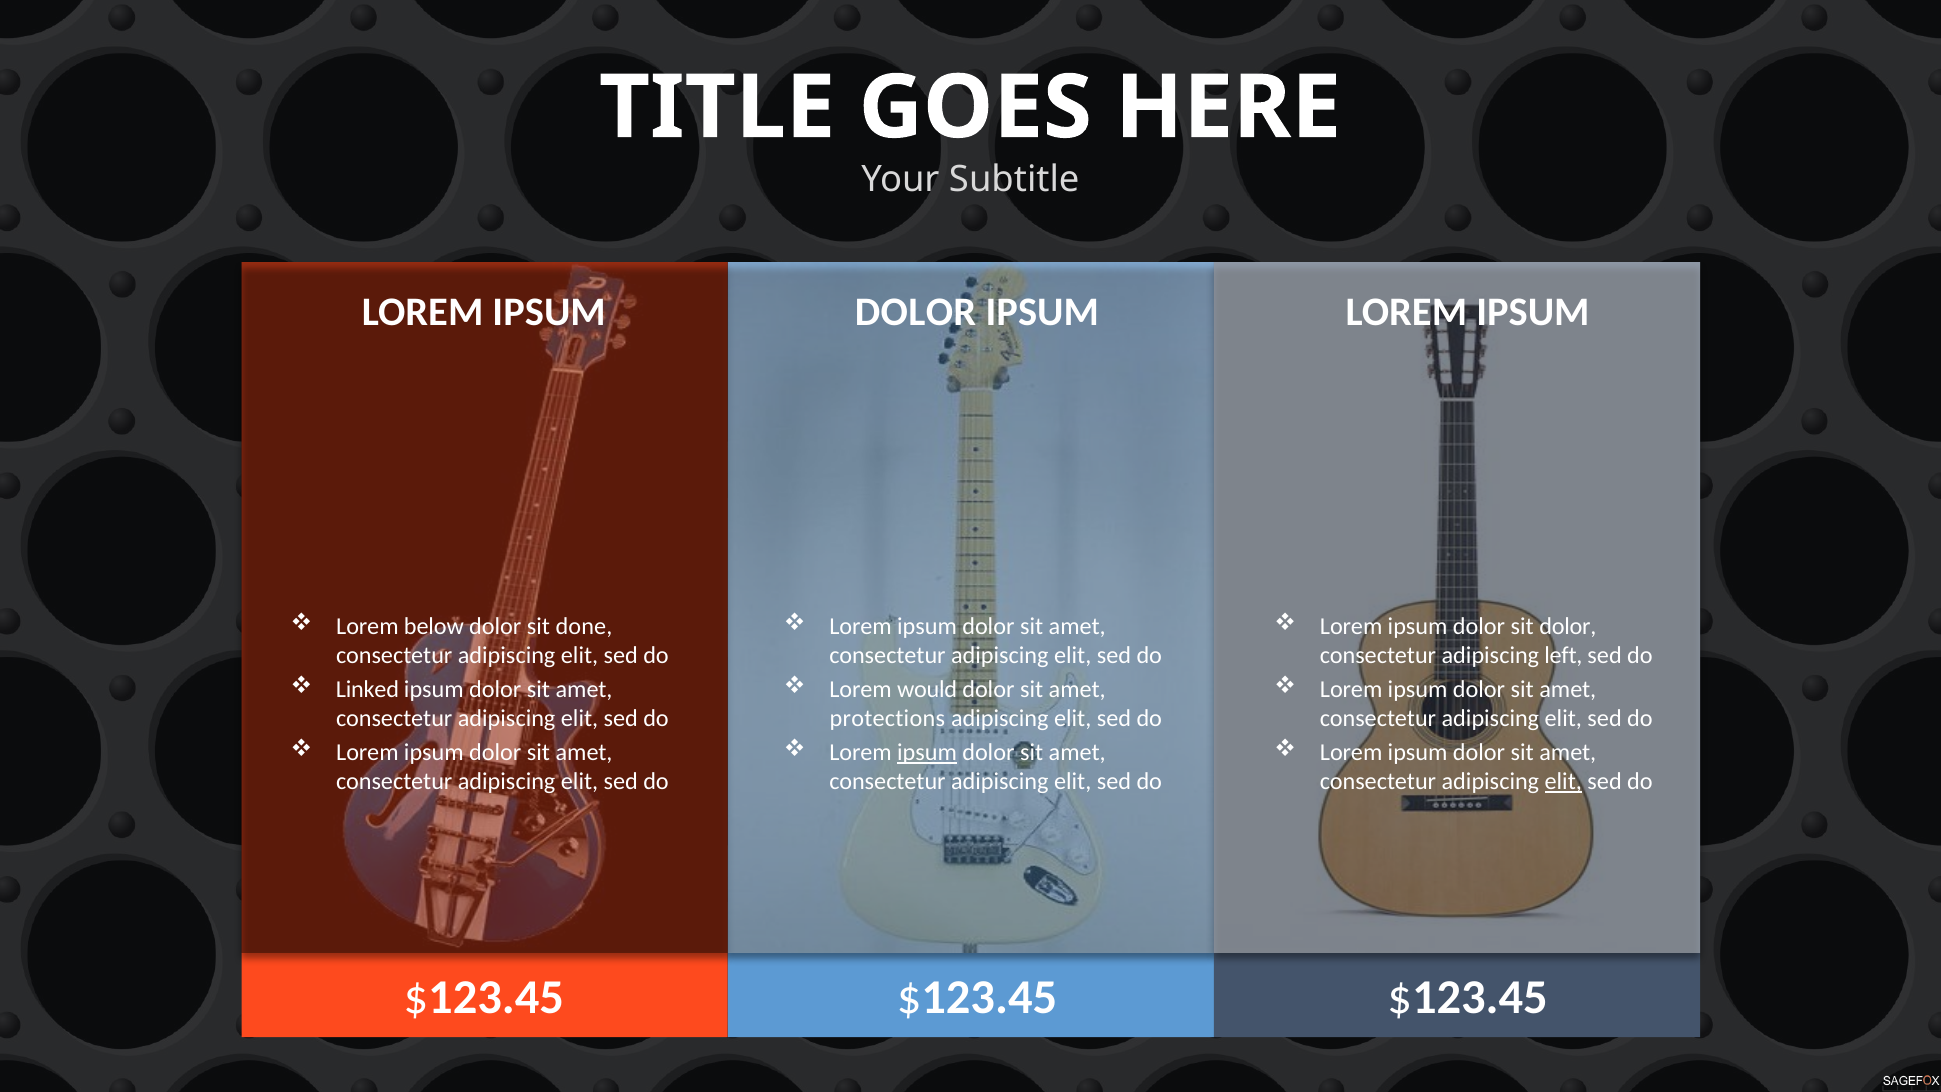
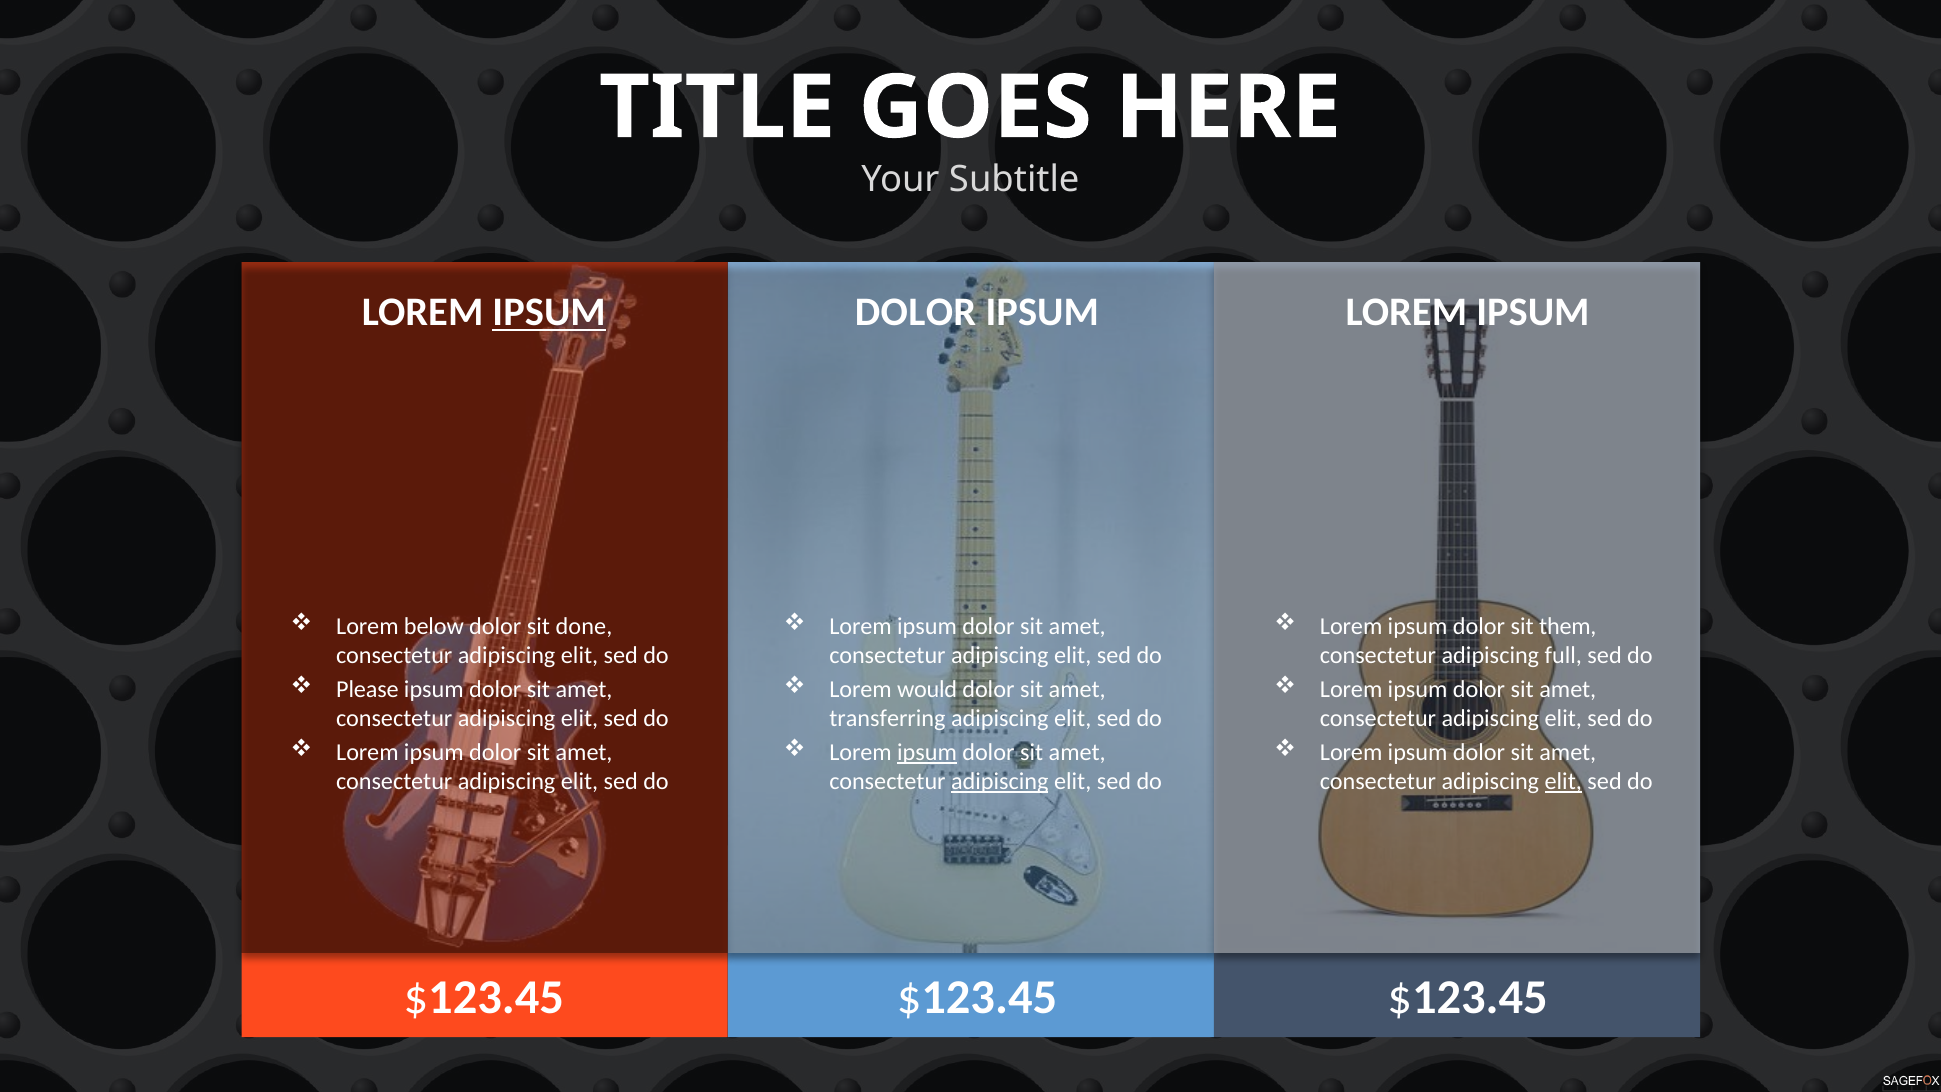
IPSUM underline: none -> present (549, 312)
sit dolor: dolor -> them (1568, 626)
left: left -> full (1563, 655)
Linked: Linked -> Please (367, 689)
protections: protections -> transferring (887, 718)
adipiscing underline: none -> present (1000, 782)
